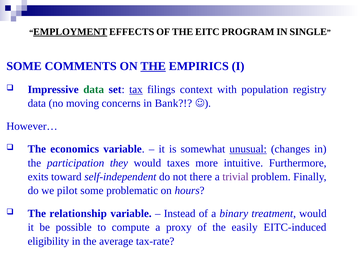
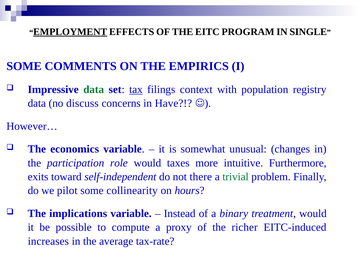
THE underline: present -> none (153, 66)
moving: moving -> discuss (82, 103)
Bank: Bank -> Have (173, 103)
unusual underline: present -> none (248, 149)
they: they -> role (119, 163)
trivial colour: purple -> green (236, 177)
problematic: problematic -> collinearity (132, 191)
relationship: relationship -> implications (78, 213)
easily: easily -> richer (245, 227)
eligibility: eligibility -> increases (48, 241)
